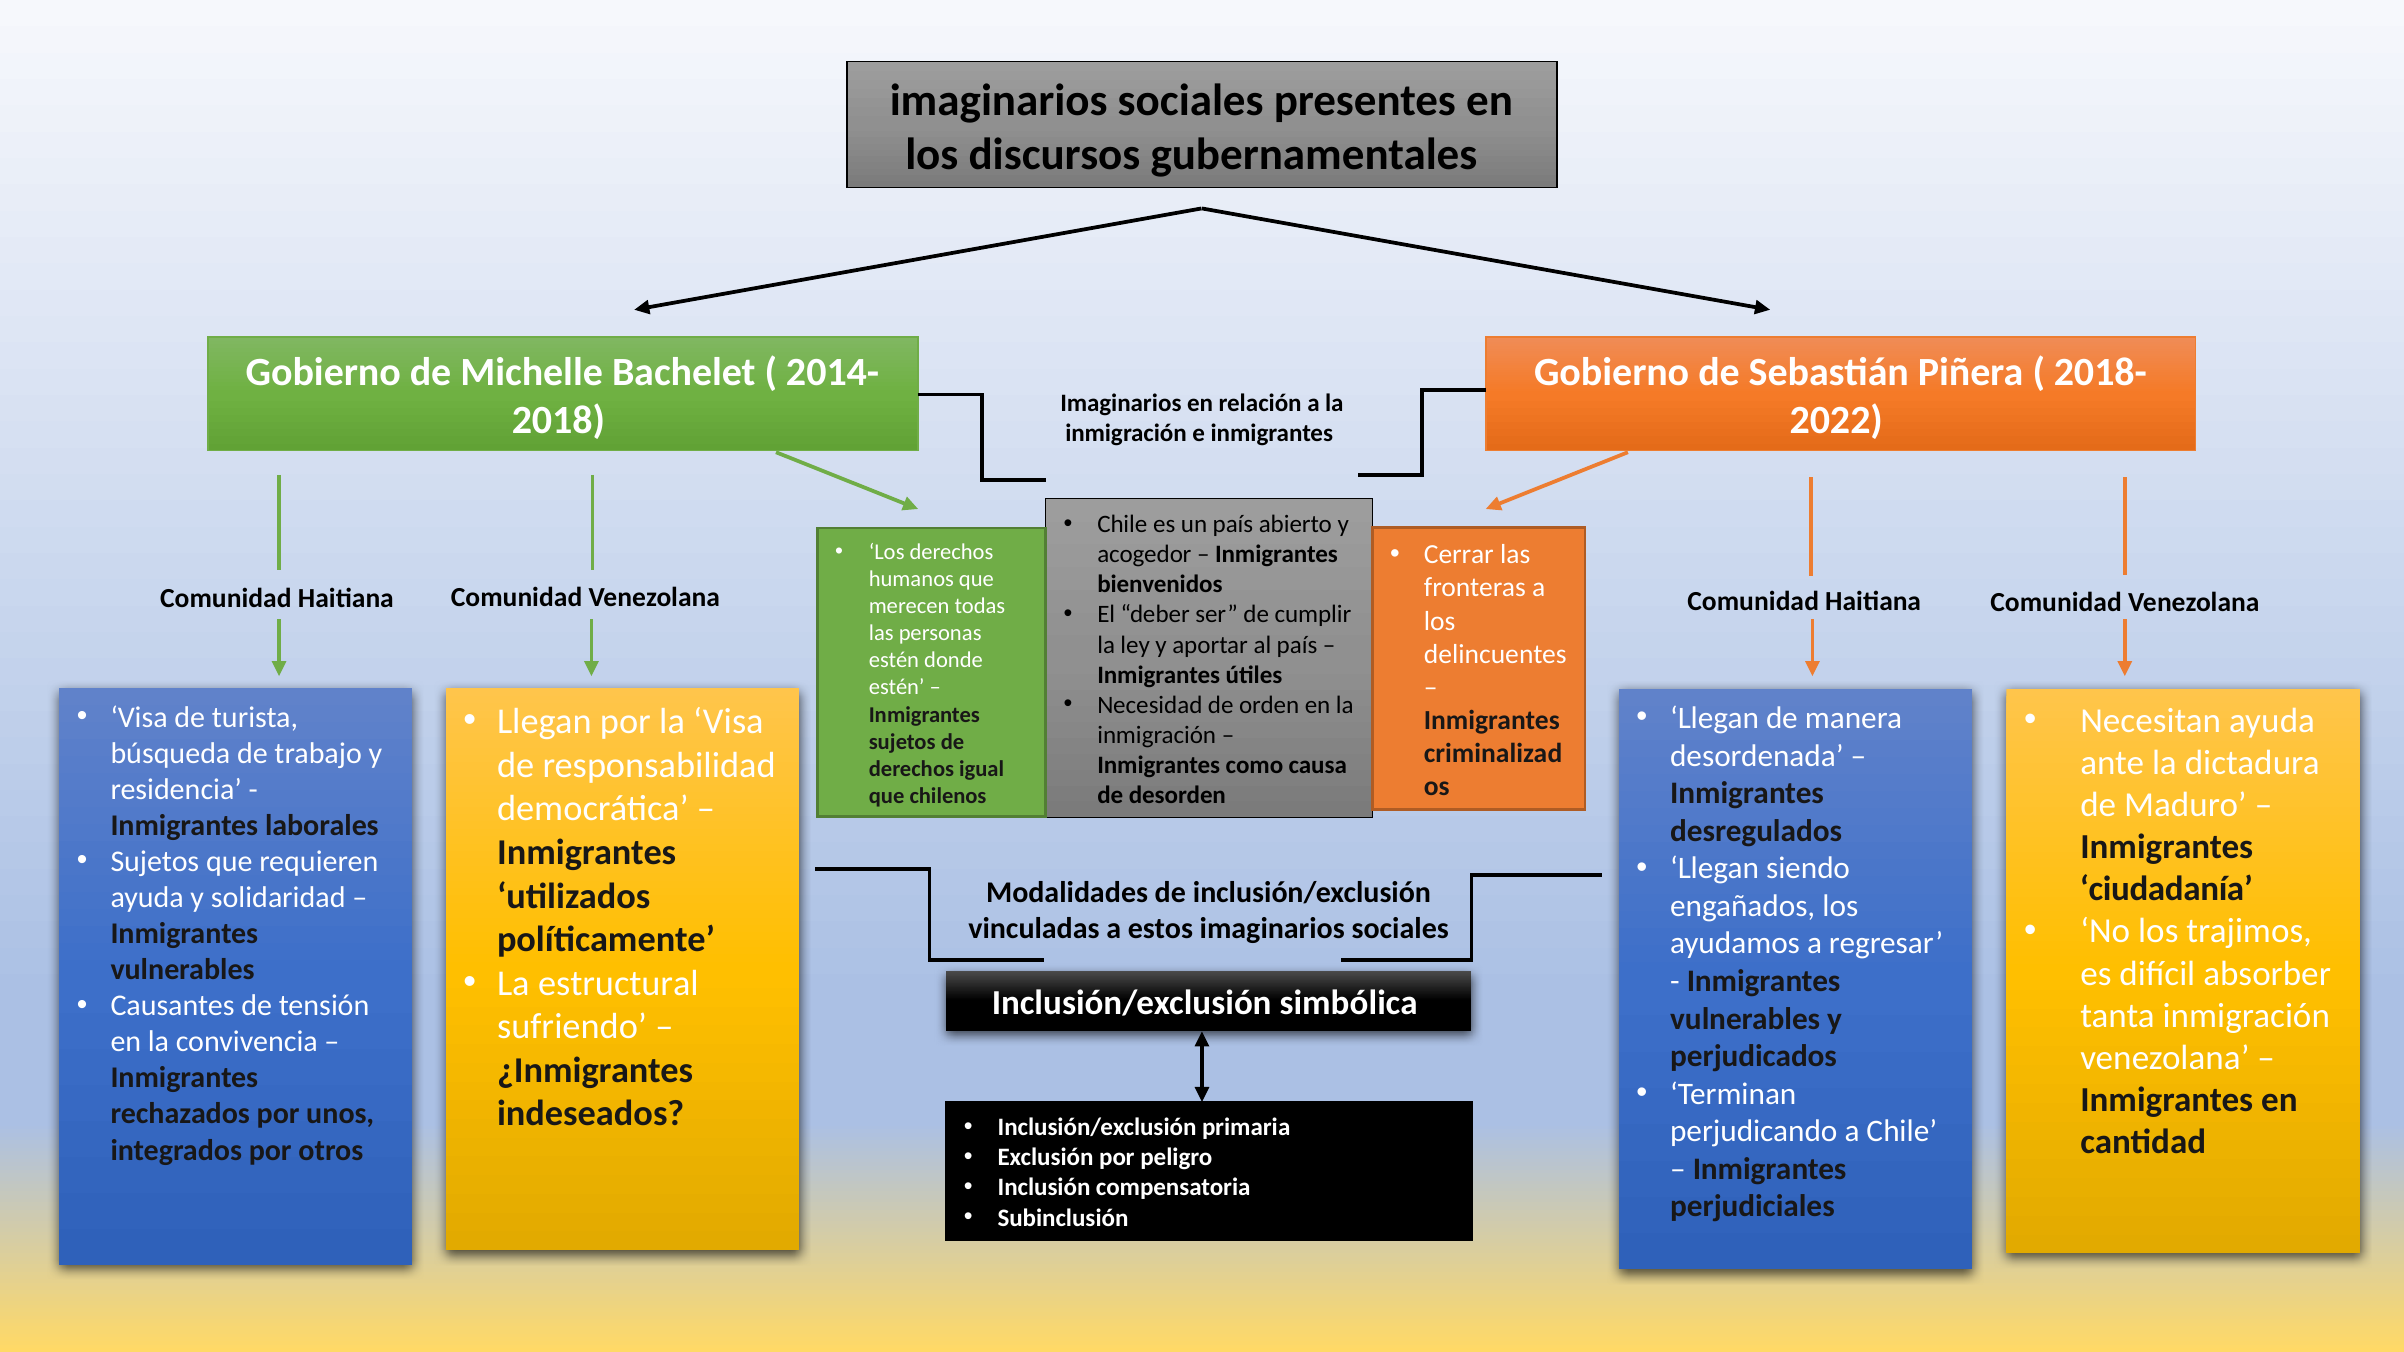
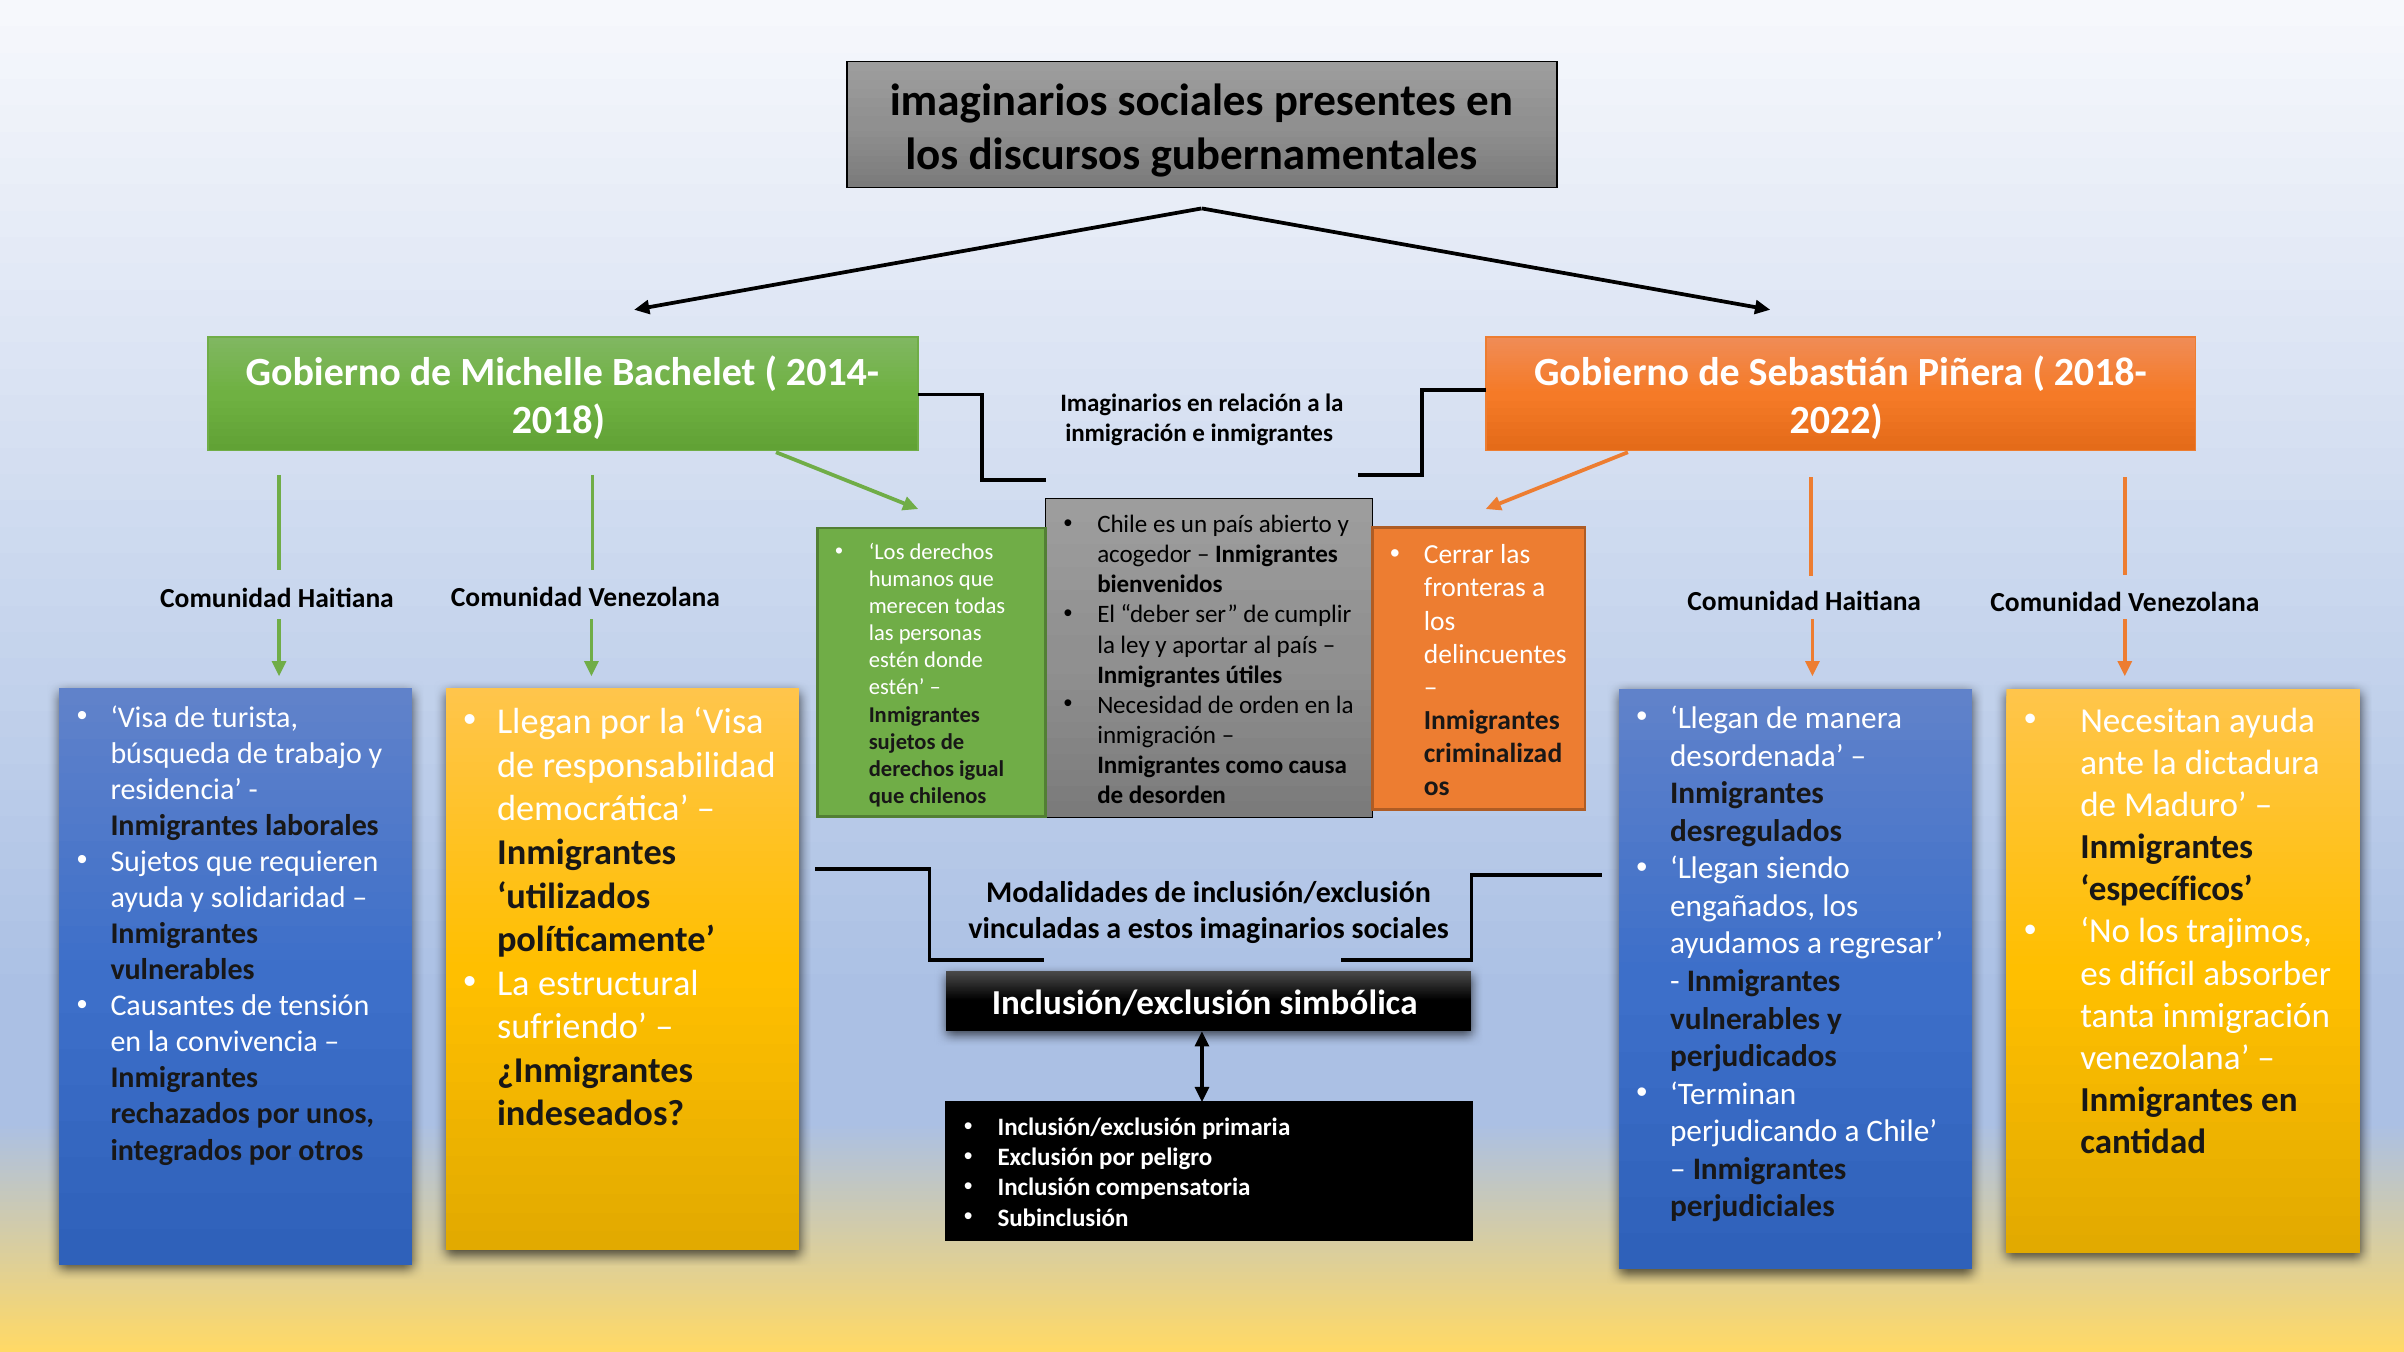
ciudadanía: ciudadanía -> específicos (2166, 889)
